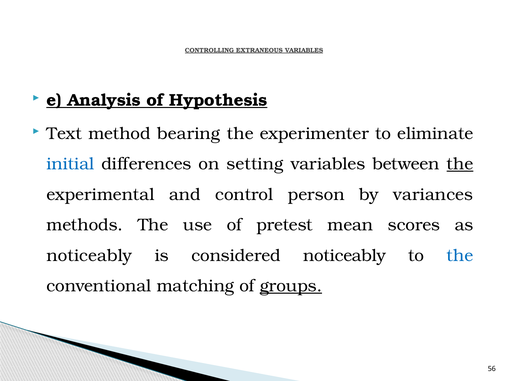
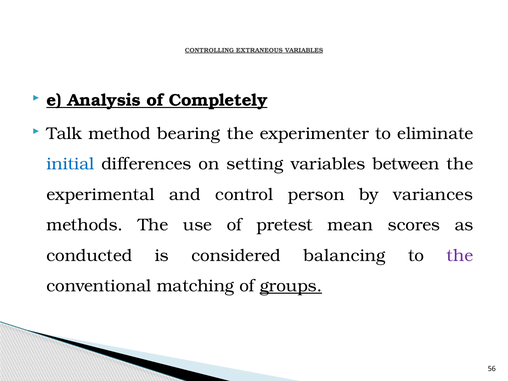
Hypothesis: Hypothesis -> Completely (218, 100)
Text: Text -> Talk (64, 134)
the underline: present -> none (460, 164)
noticeably: noticeably -> conducted (89, 255)
considered noticeably: noticeably -> balancing (344, 255)
the colour: blue -> purple (460, 255)
